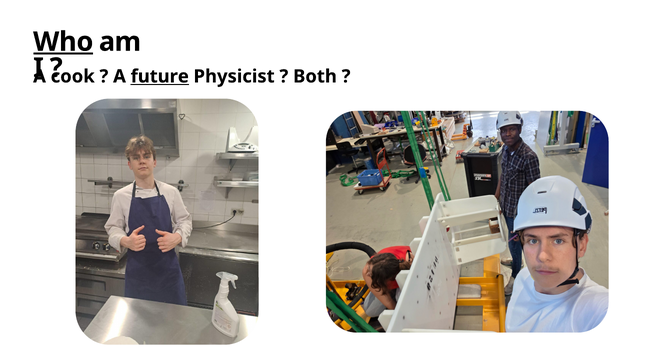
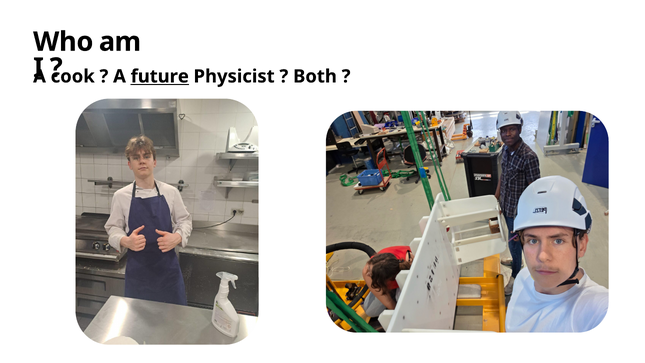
Who underline: present -> none (63, 42)
